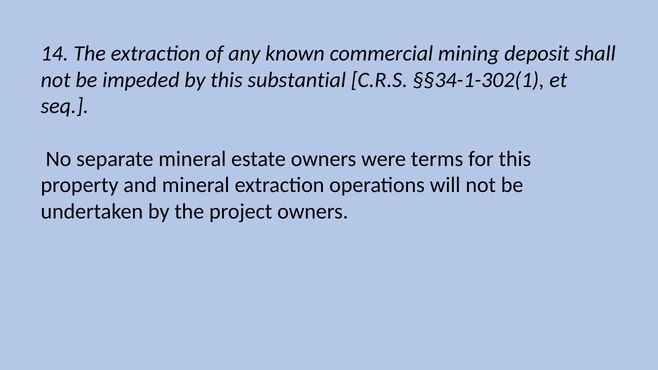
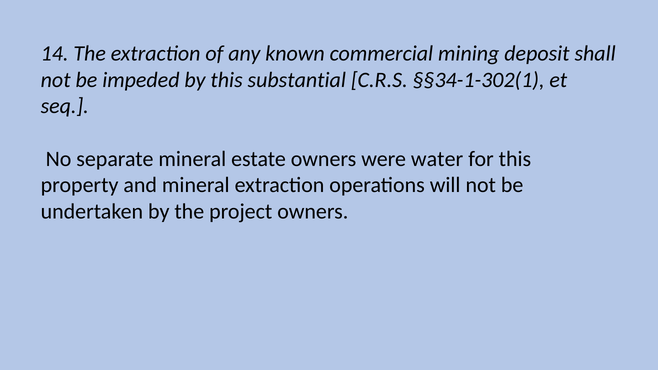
terms: terms -> water (437, 159)
